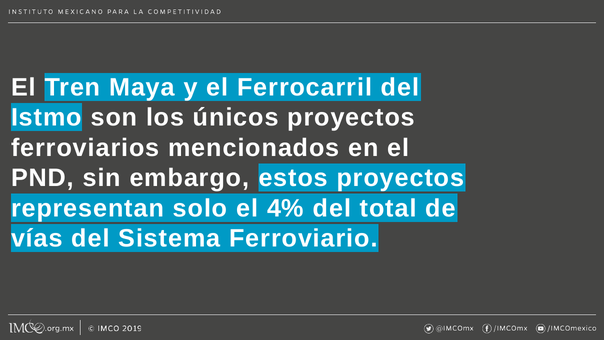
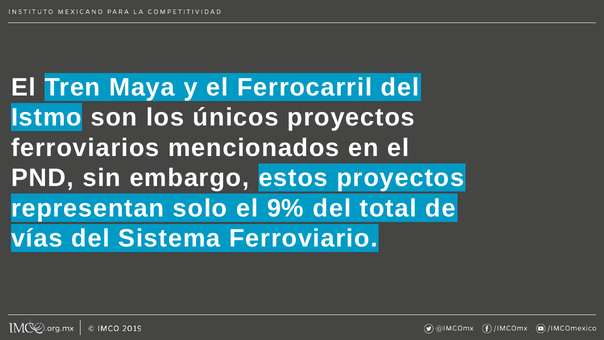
4%: 4% -> 9% (285, 208)
